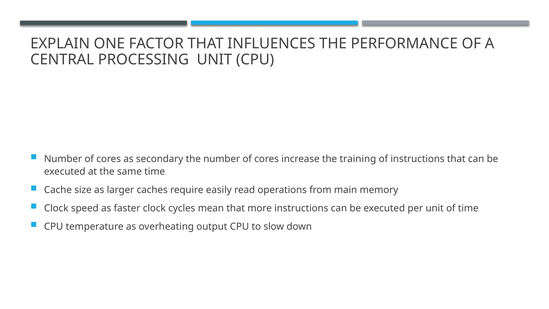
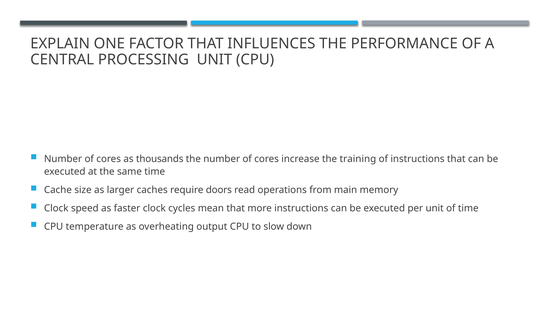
secondary: secondary -> thousands (160, 159)
easily: easily -> doors (219, 190)
